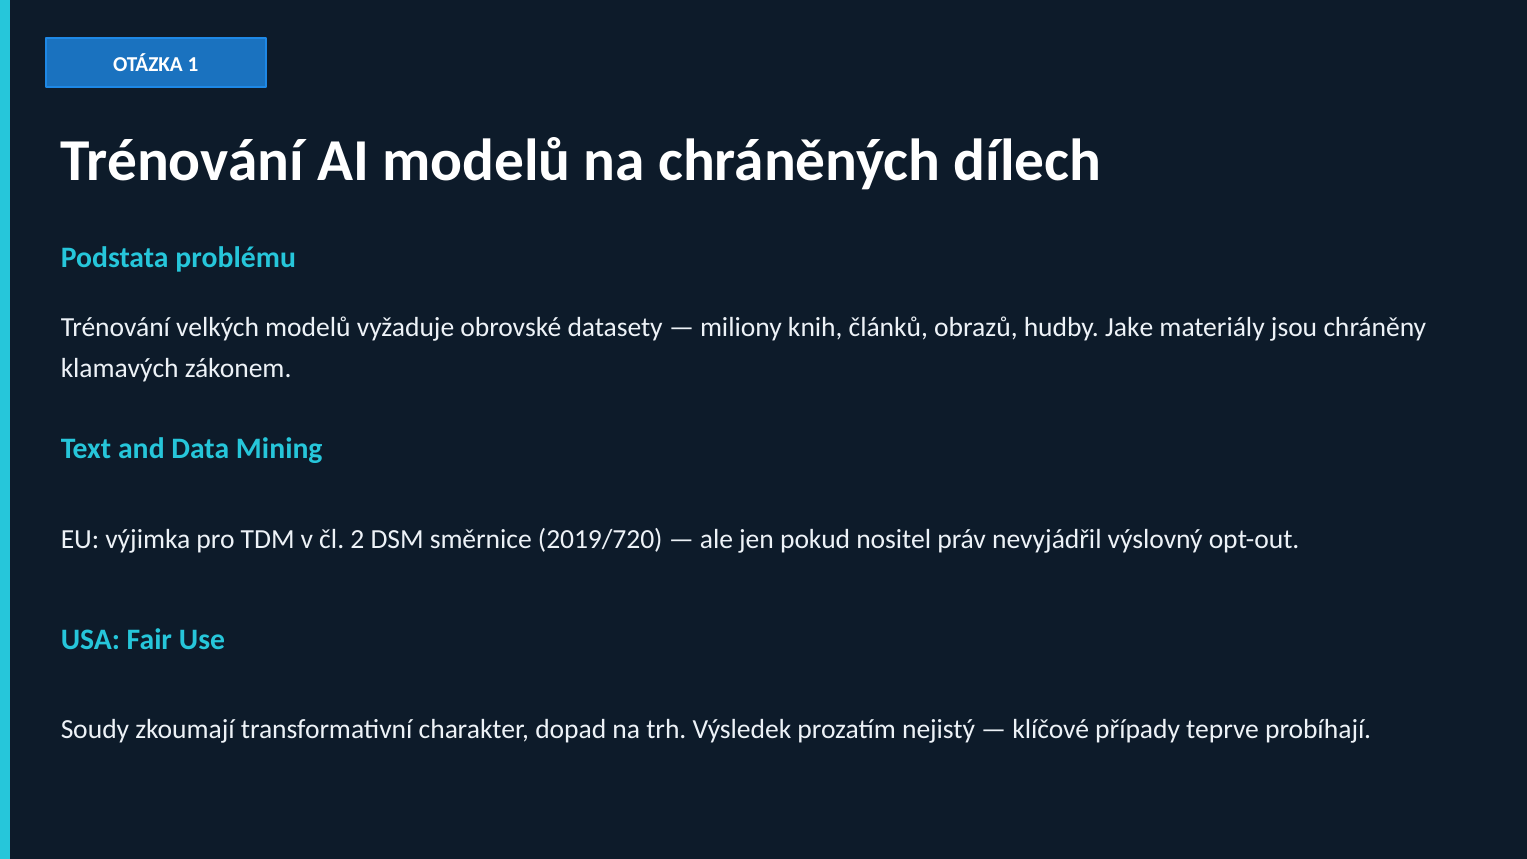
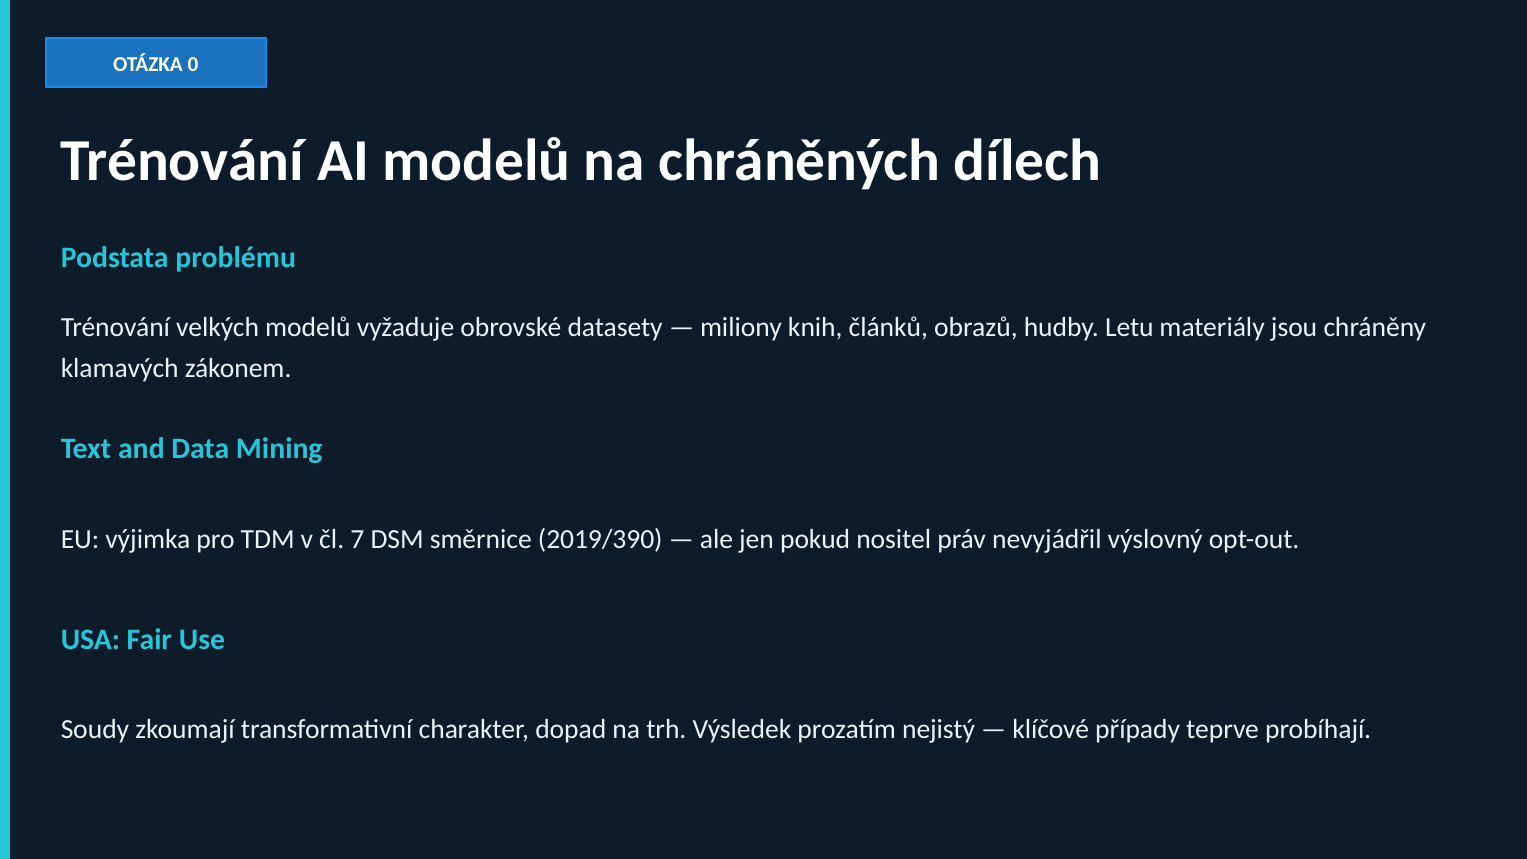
1: 1 -> 0 (193, 64)
Jake: Jake -> Letu (1129, 327)
2: 2 -> 7 (357, 539)
2019/720: 2019/720 -> 2019/390 (600, 539)
